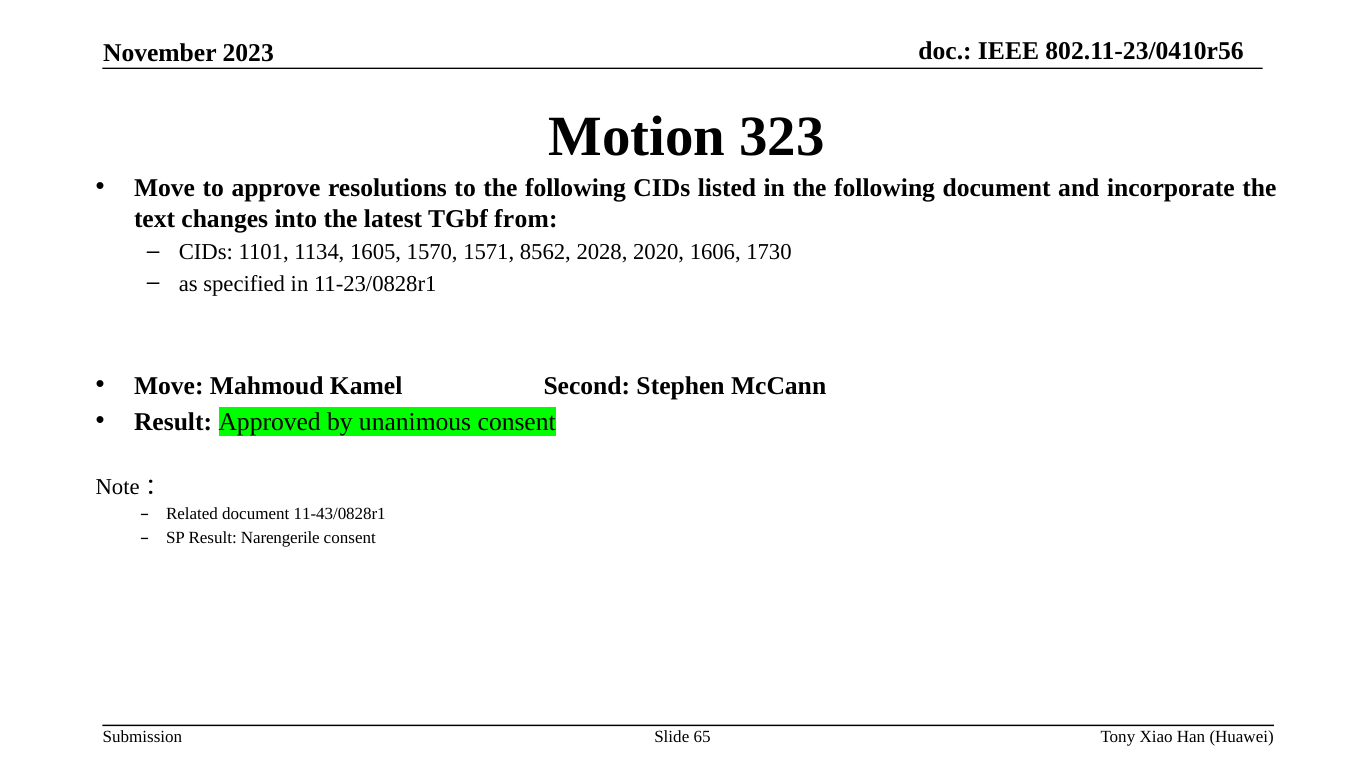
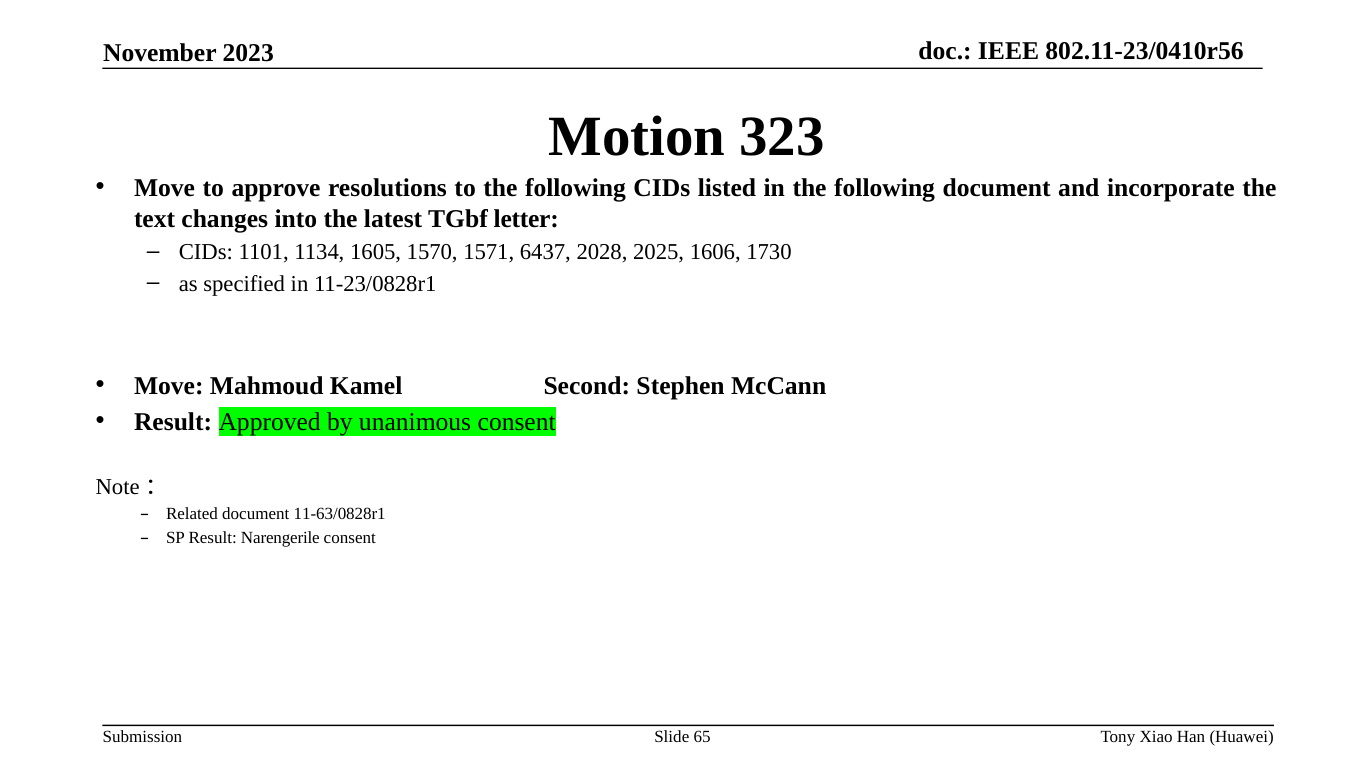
from: from -> letter (526, 219)
8562: 8562 -> 6437 (545, 252)
2020: 2020 -> 2025 (659, 252)
11-43/0828r1: 11-43/0828r1 -> 11-63/0828r1 (340, 514)
